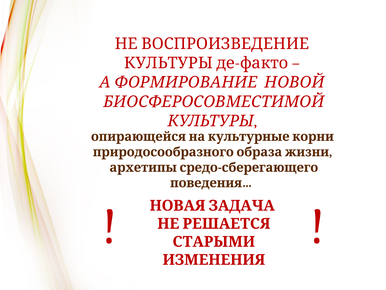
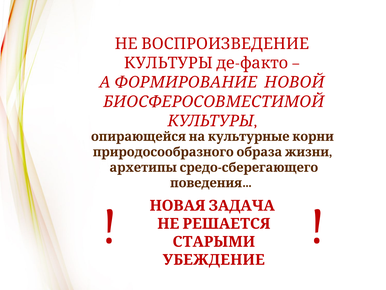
ИЗМЕНЕНИЯ: ИЗМЕНЕНИЯ -> УБЕЖДЕНИЕ (214, 259)
